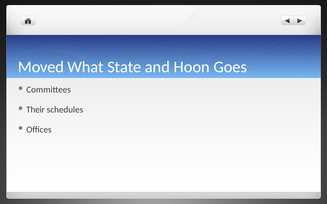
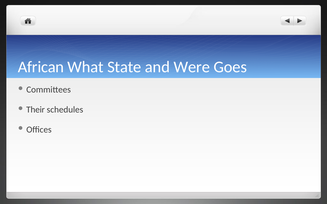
Moved: Moved -> African (41, 67)
Hoon: Hoon -> Were (192, 67)
